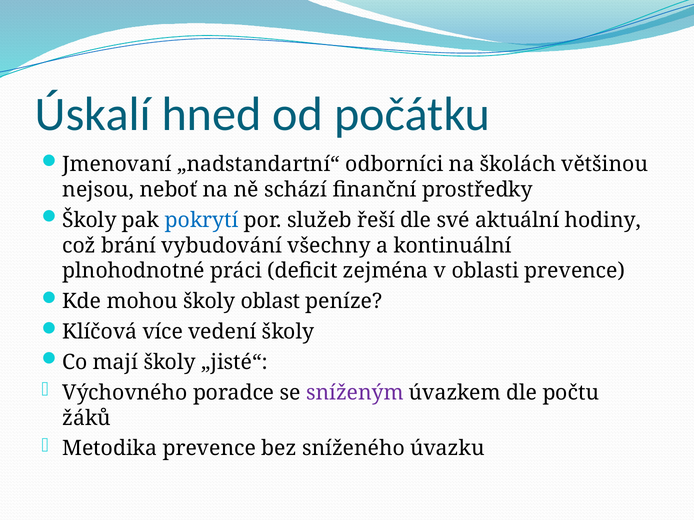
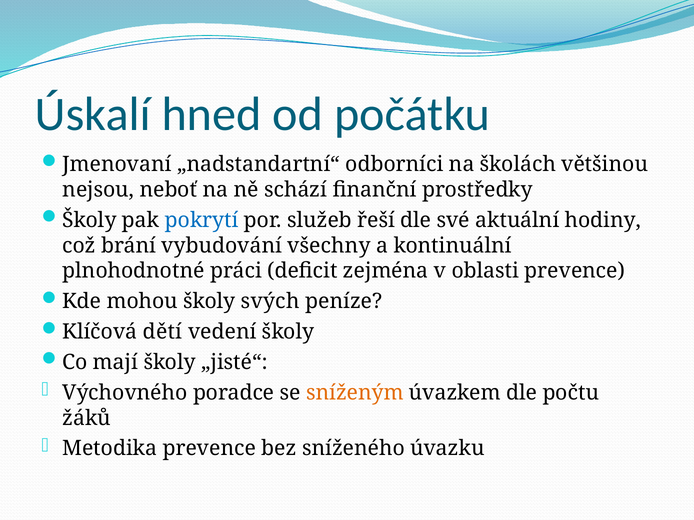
oblast: oblast -> svých (270, 302)
více: více -> dětí (163, 332)
sníženým colour: purple -> orange (355, 393)
